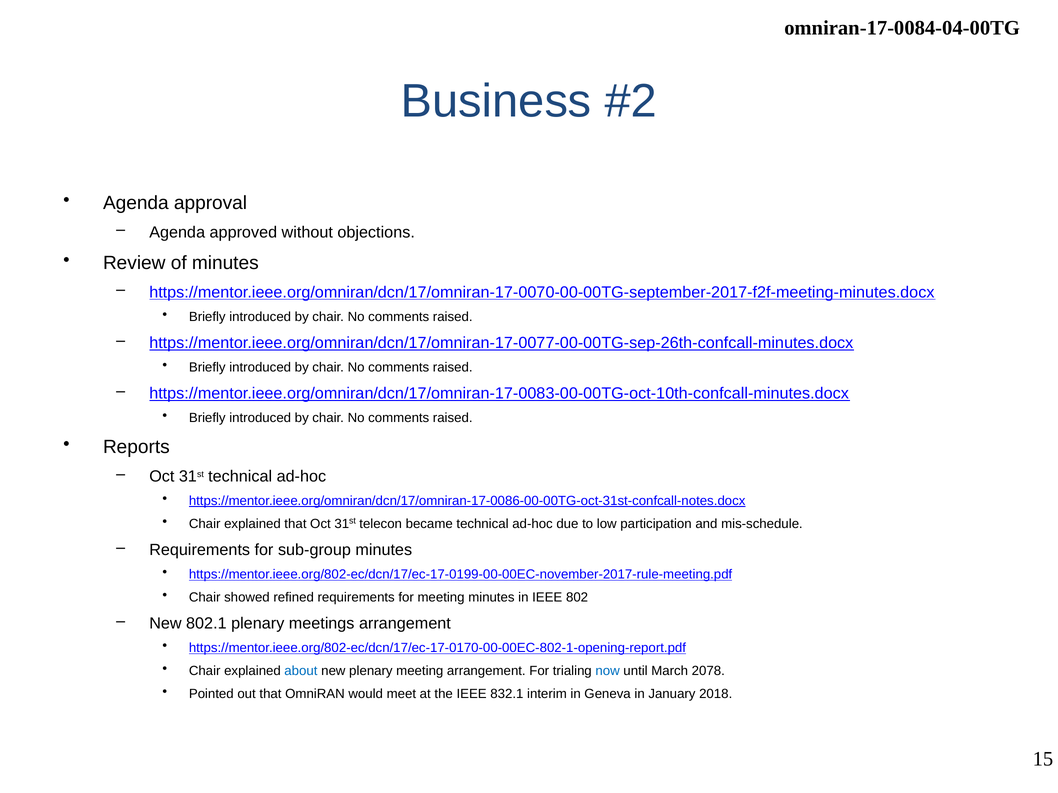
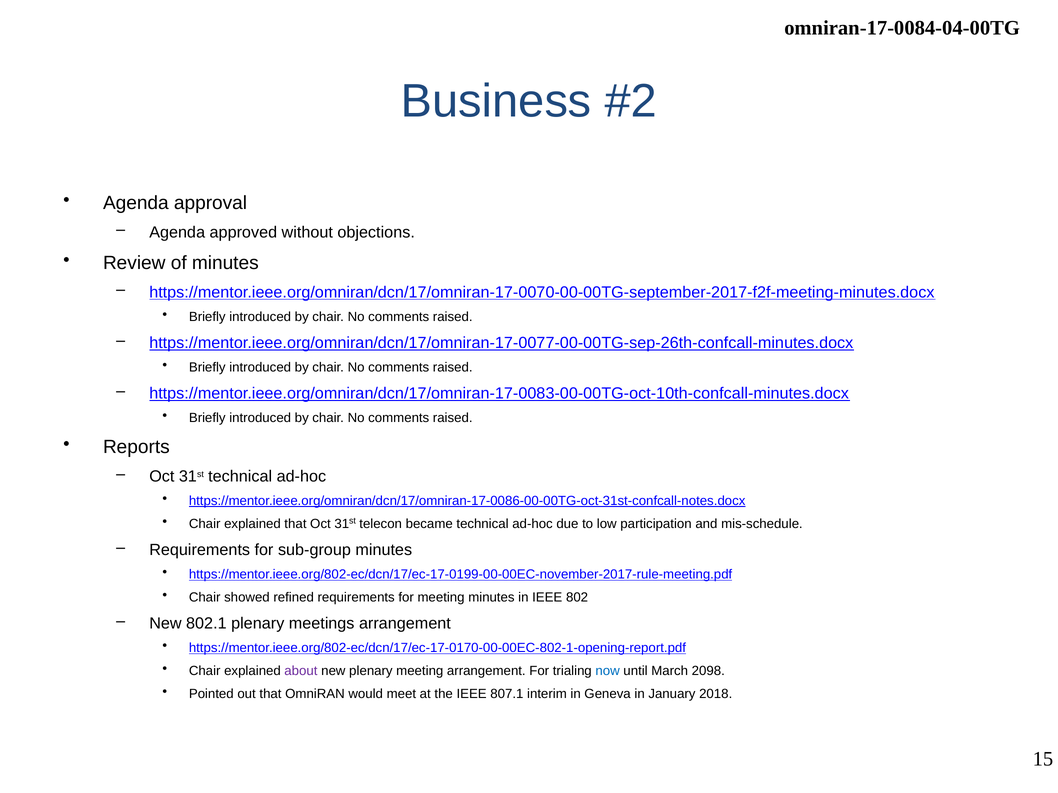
about colour: blue -> purple (301, 671)
2078: 2078 -> 2098 (708, 671)
832.1: 832.1 -> 807.1 (507, 694)
